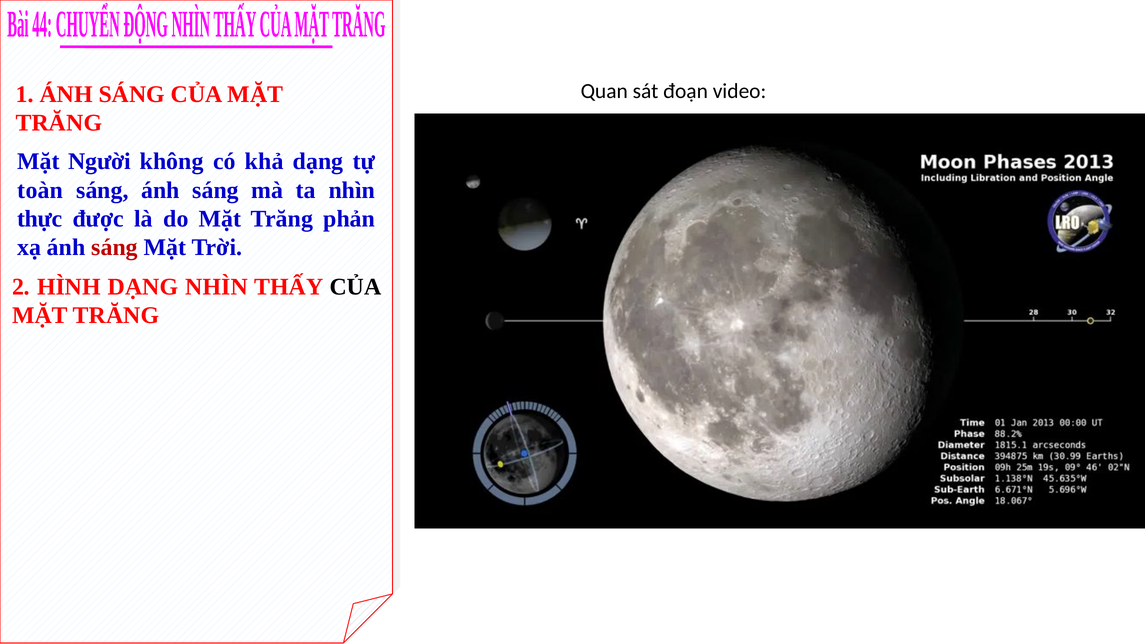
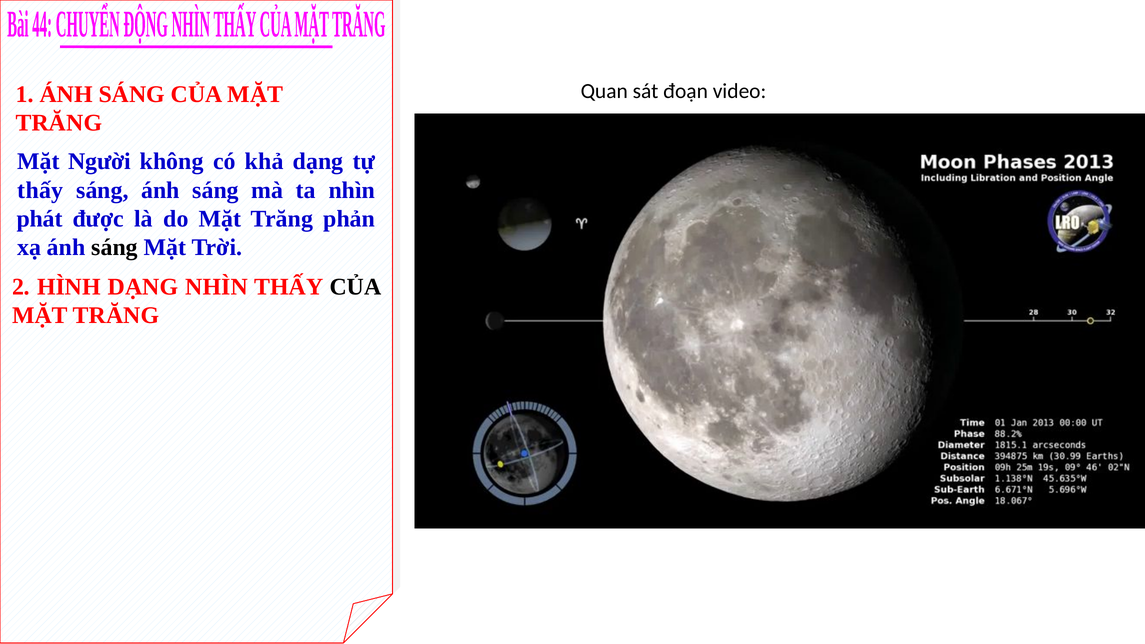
toàn: toàn -> thấy (40, 190)
thực: thực -> phát (40, 219)
sáng colour: red -> black (115, 247)
